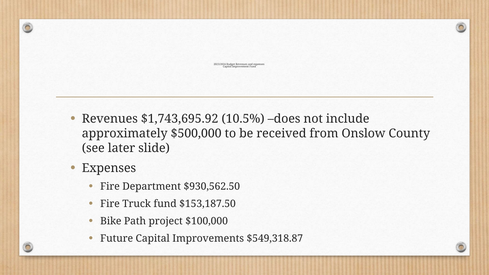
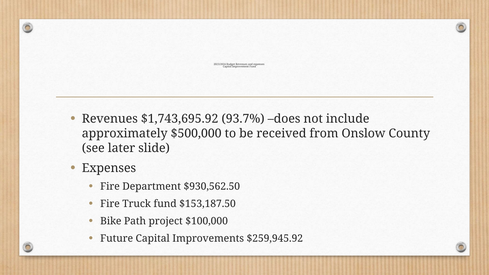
10.5%: 10.5% -> 93.7% (243, 119)
$549,318.87: $549,318.87 -> $259,945.92 (275, 239)
